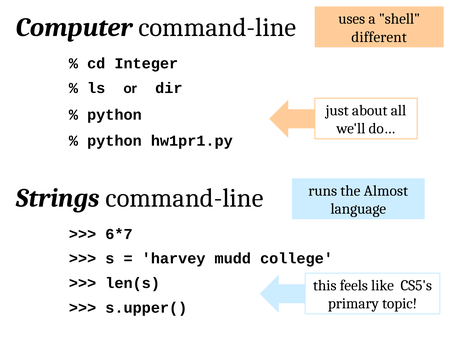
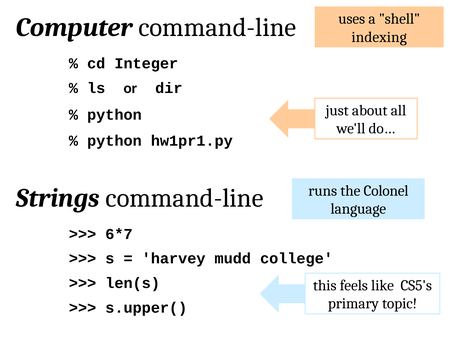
different: different -> indexing (379, 37)
Almost: Almost -> Colonel (386, 191)
